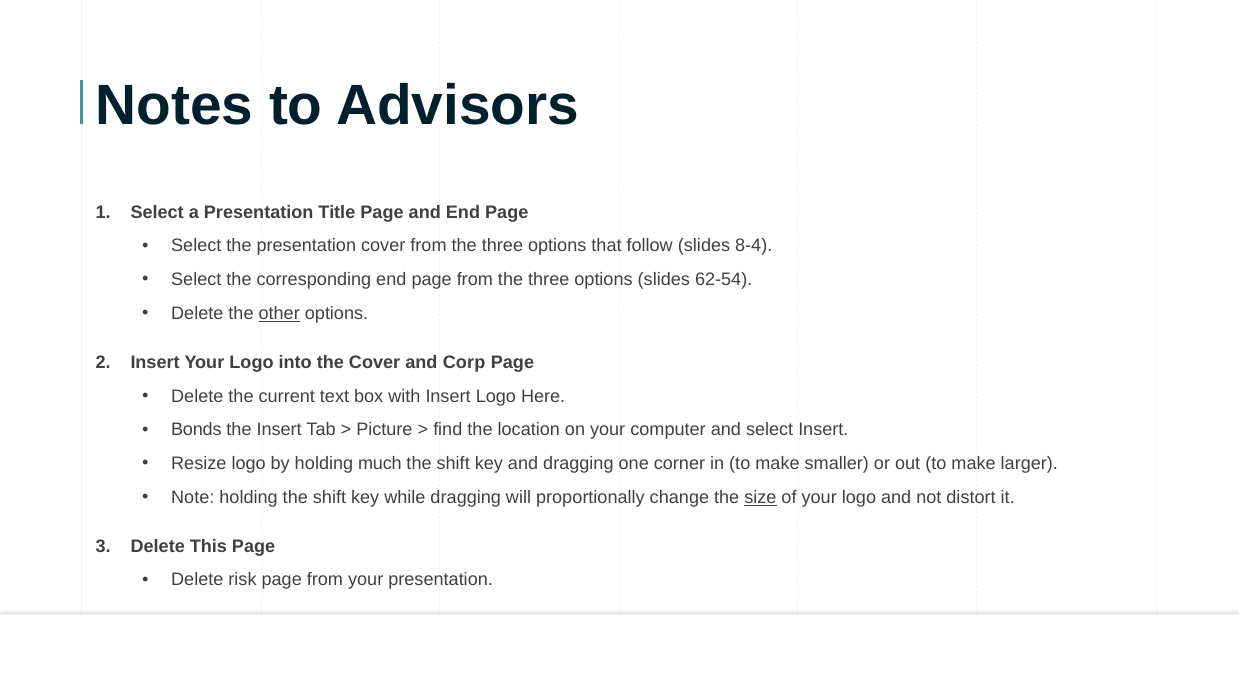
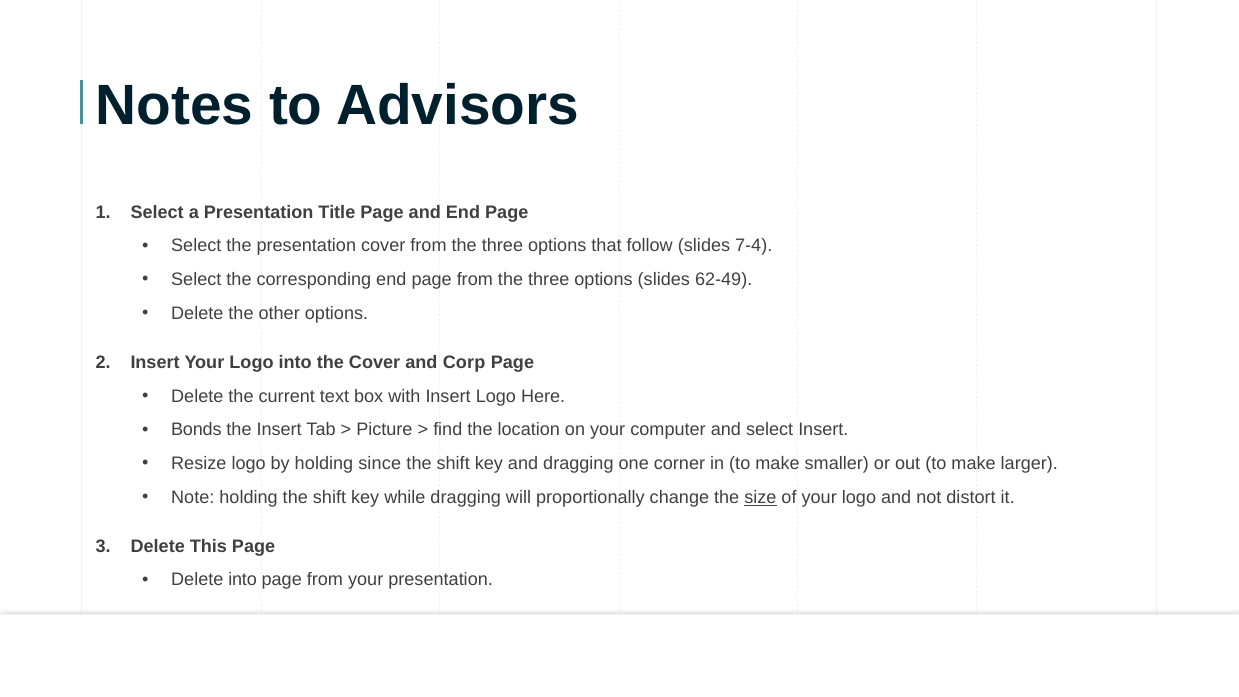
8-4: 8-4 -> 7-4 (754, 246)
62-54: 62-54 -> 62-49 (724, 280)
other underline: present -> none (279, 313)
much: much -> since (380, 464)
Delete risk: risk -> into (243, 580)
